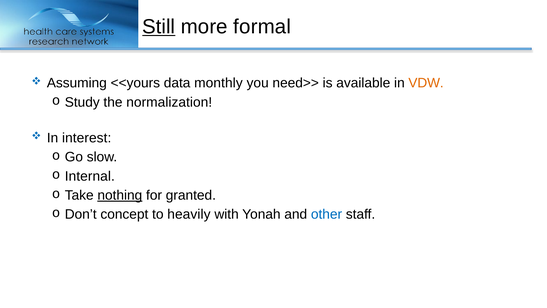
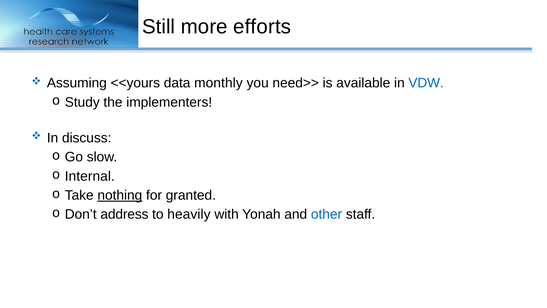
Still underline: present -> none (159, 27)
formal: formal -> efforts (262, 27)
VDW colour: orange -> blue (426, 83)
normalization: normalization -> implementers (169, 102)
interest: interest -> discuss (87, 138)
concept: concept -> address (124, 214)
